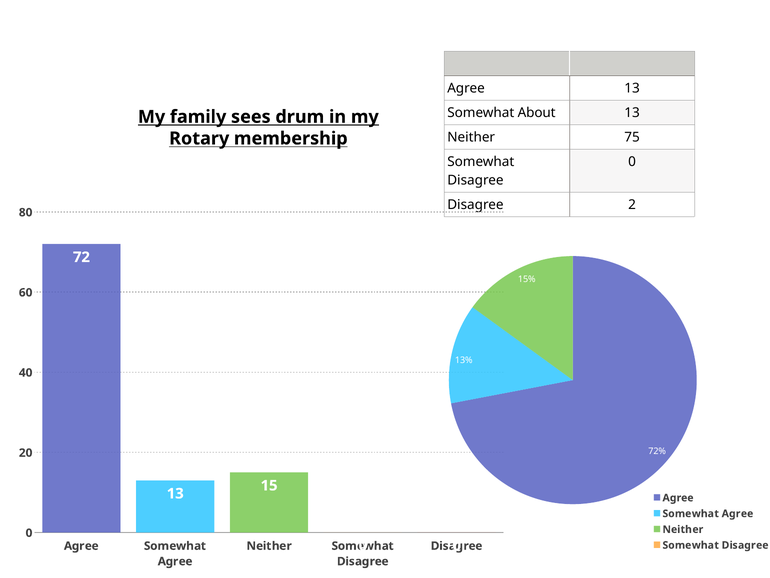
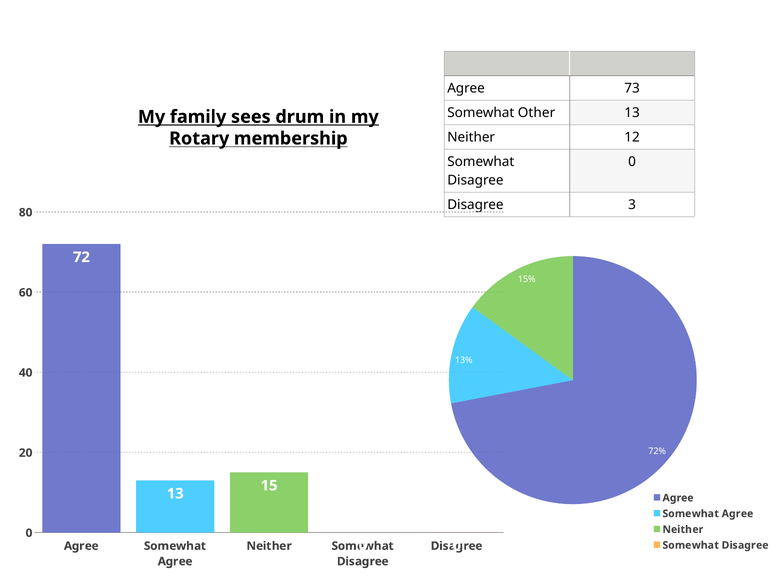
Agree 13: 13 -> 73 (632, 88)
About: About -> Other (537, 113)
75: 75 -> 12 (632, 137)
2: 2 -> 3 (632, 205)
